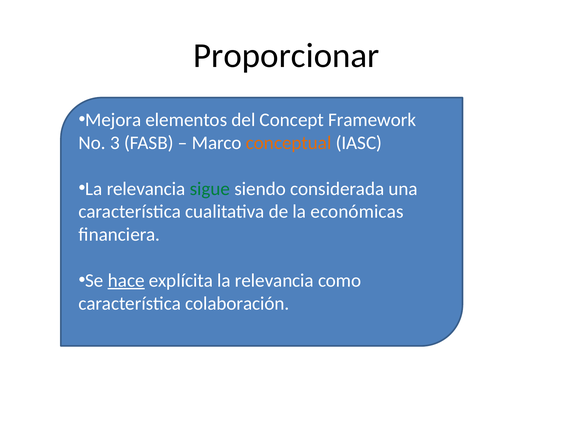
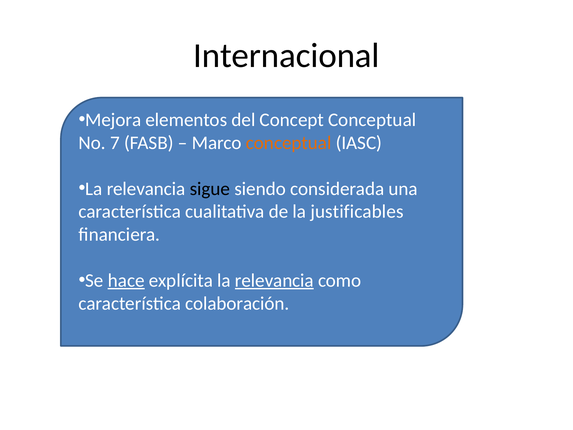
Proporcionar: Proporcionar -> Internacional (286, 55)
Concept Framework: Framework -> Conceptual (372, 120)
3: 3 -> 7 (115, 143)
sigue colour: green -> black (210, 189)
económicas: económicas -> justificables (357, 212)
relevancia underline: none -> present (274, 280)
